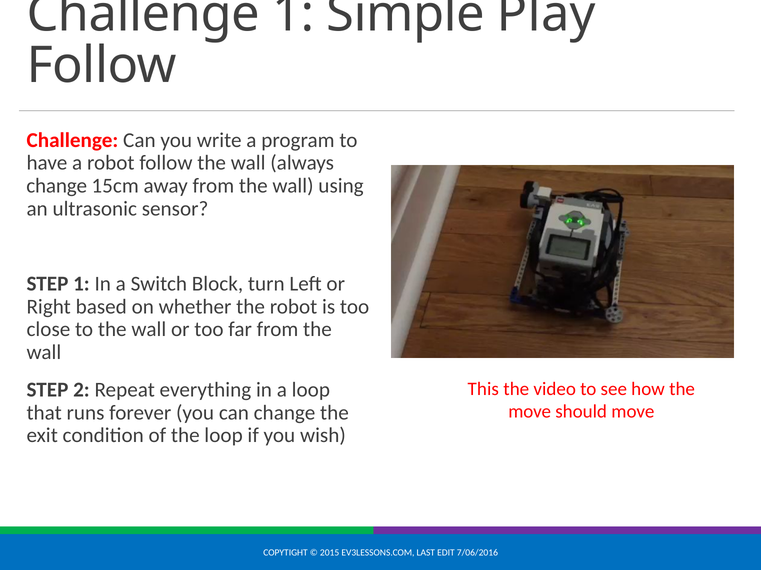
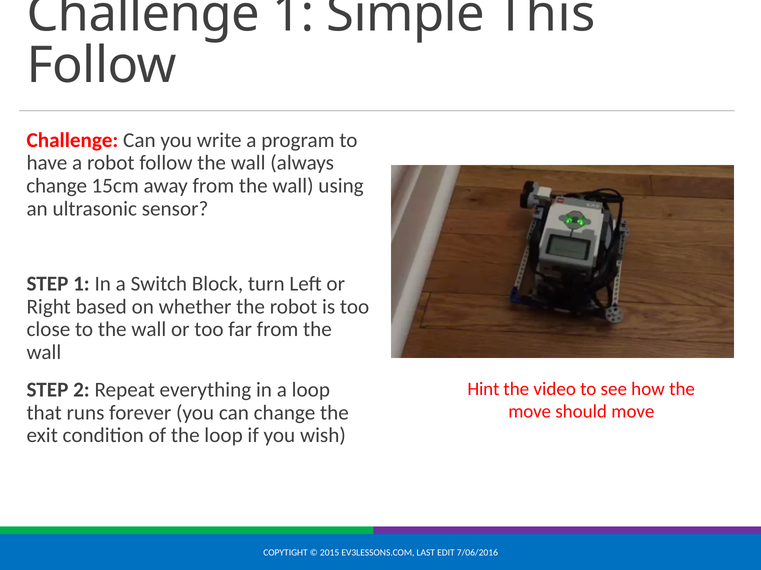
Play: Play -> This (546, 14)
This: This -> Hint (483, 389)
